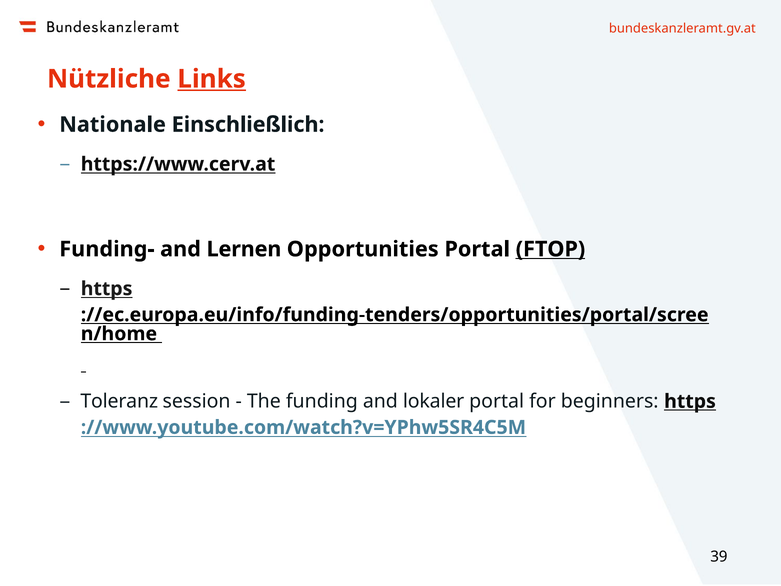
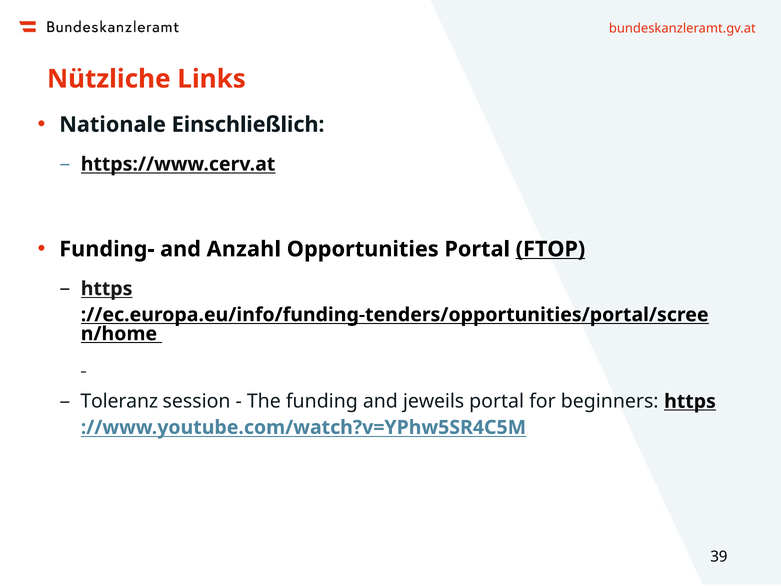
Links underline: present -> none (212, 79)
Lernen: Lernen -> Anzahl (244, 249)
lokaler: lokaler -> jeweils (434, 401)
